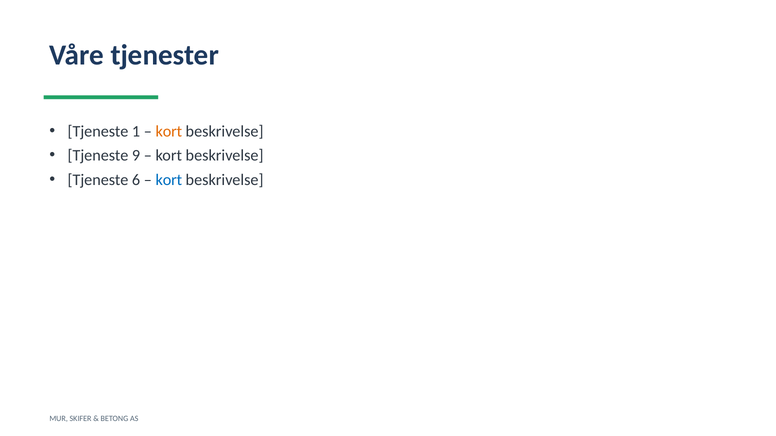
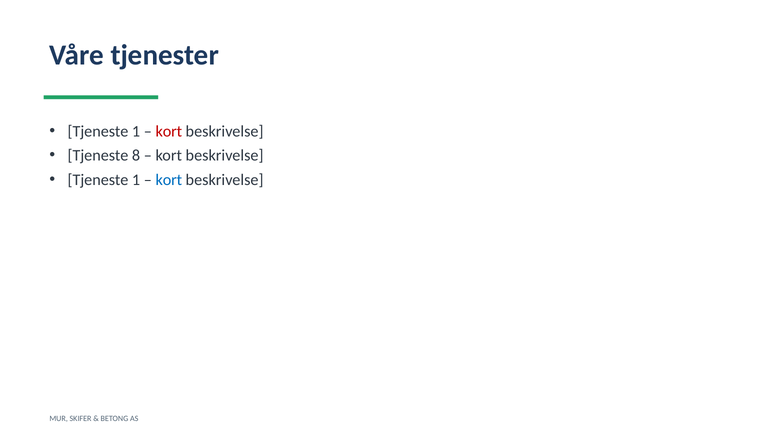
kort colour: orange -> red (169, 131)
9: 9 -> 8 (136, 156)
6: 6 -> 1 (136, 180)
